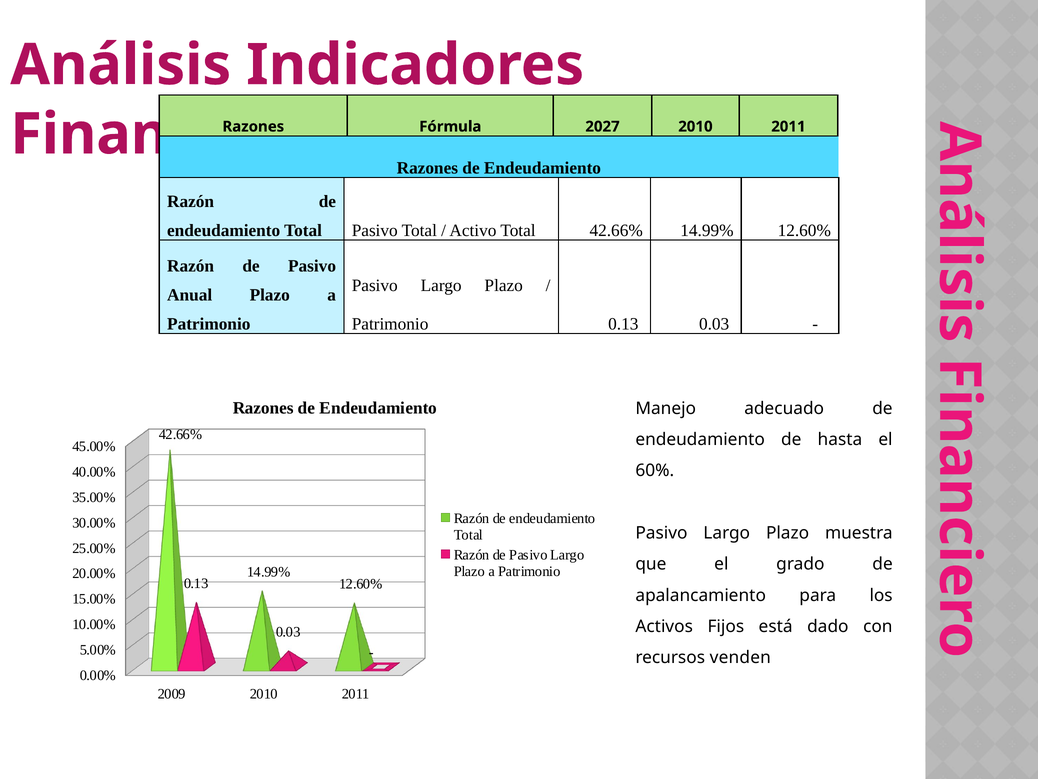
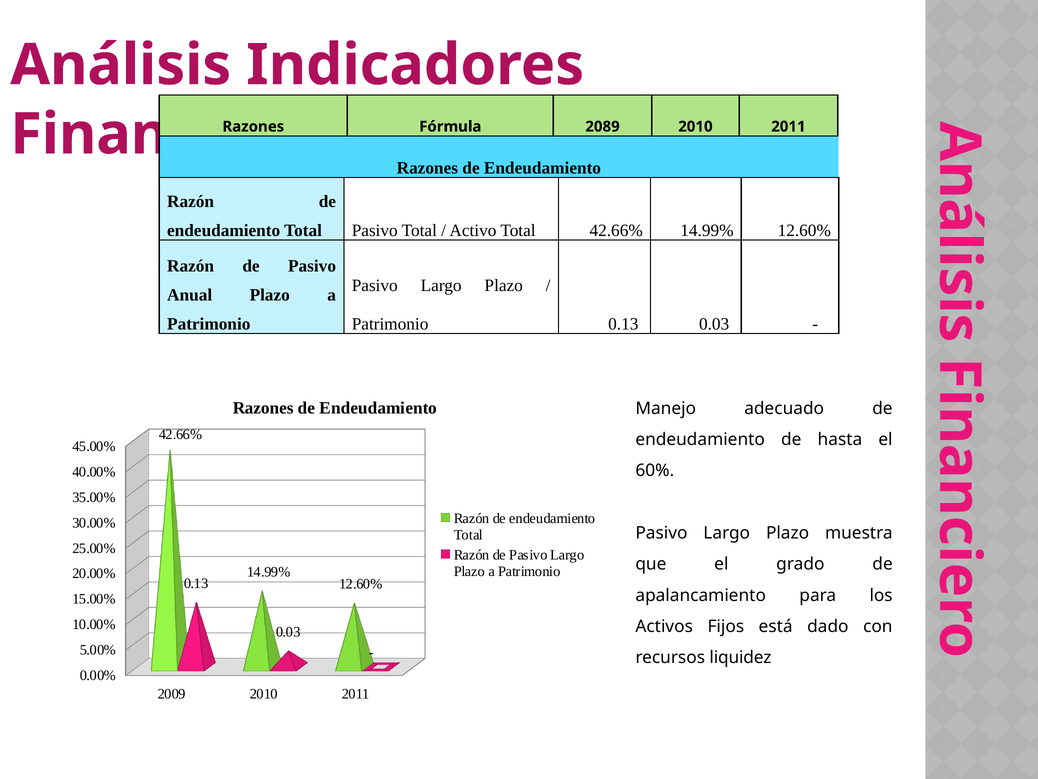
2027: 2027 -> 2089 (603, 127)
venden: venden -> liquidez (740, 657)
